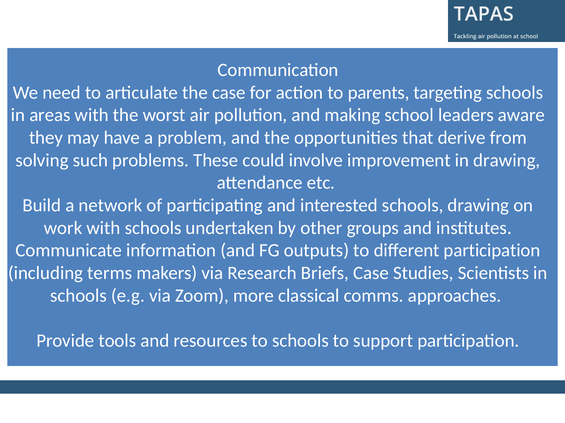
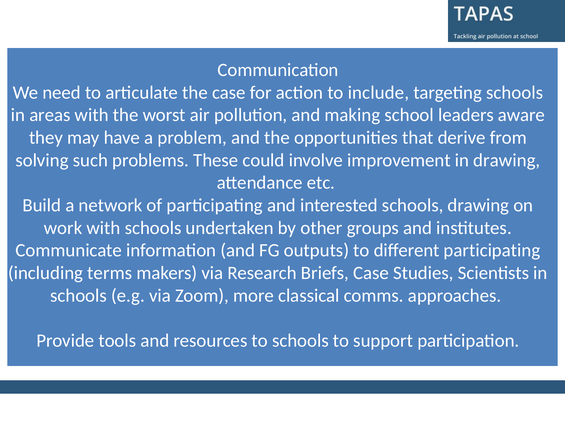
parents: parents -> include (378, 93)
different participation: participation -> participating (492, 251)
